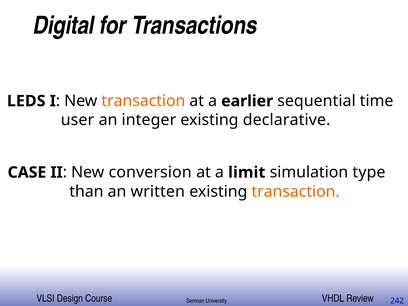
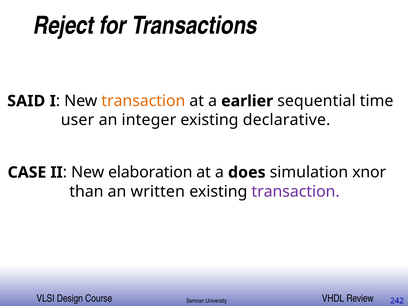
Digital: Digital -> Reject (64, 26)
LEDS: LEDS -> SAID (26, 101)
conversion: conversion -> elaboration (150, 172)
limit: limit -> does (247, 172)
type: type -> xnor (369, 172)
transaction colour: orange -> purple (296, 191)
